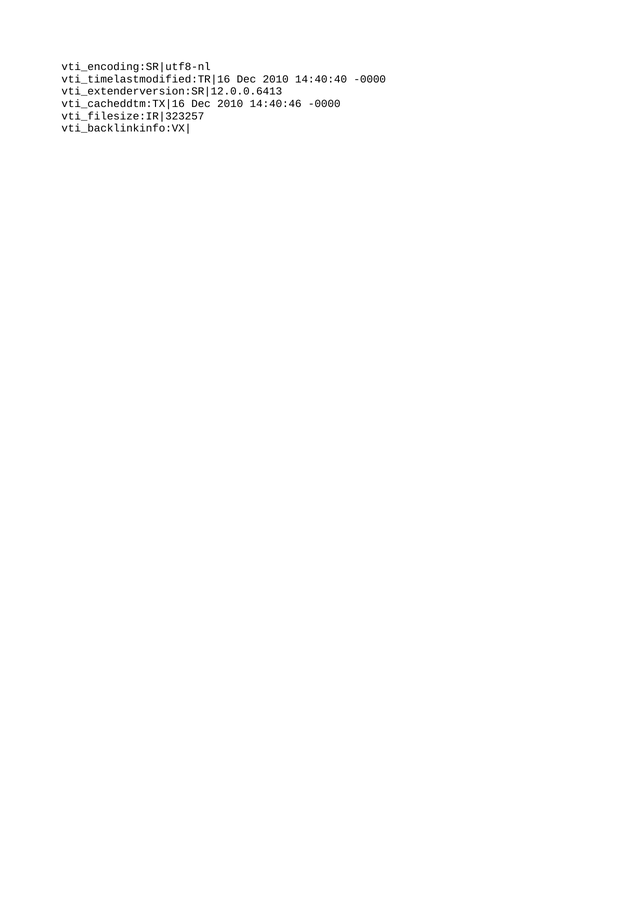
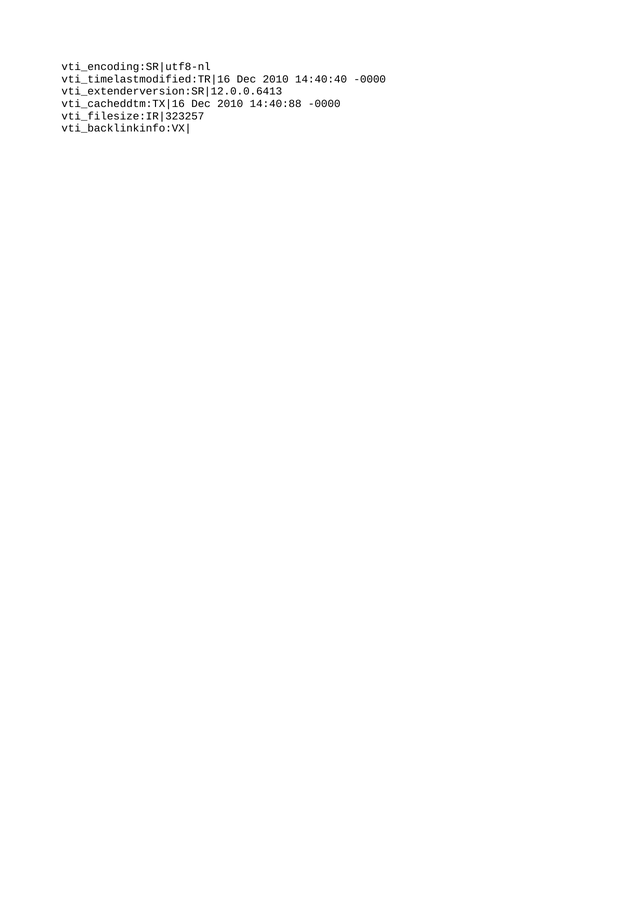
14:40:46: 14:40:46 -> 14:40:88 (276, 104)
